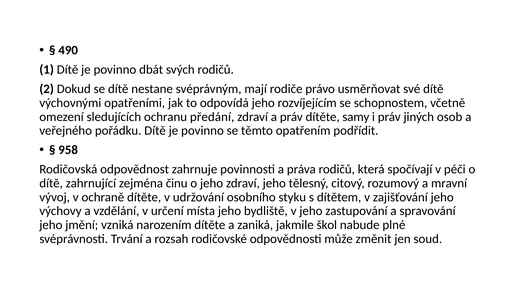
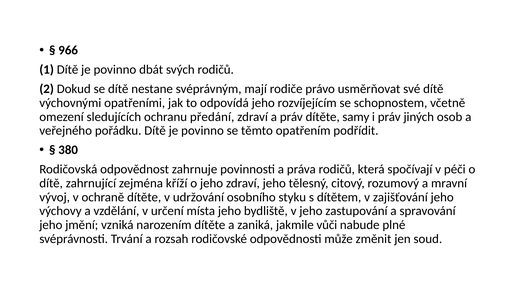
490: 490 -> 966 (68, 50)
958: 958 -> 380 (68, 150)
činu: činu -> kříží (177, 183)
škol: škol -> vůči (327, 225)
